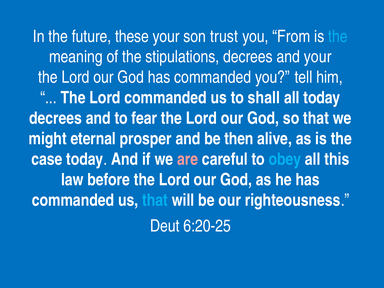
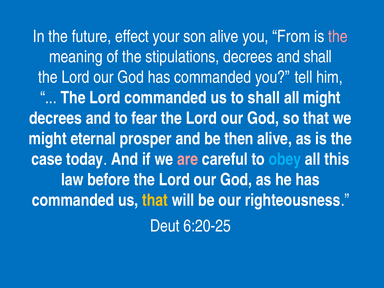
these: these -> effect (132, 36)
son trust: trust -> alive (224, 36)
the colour: light blue -> pink (338, 36)
and your: your -> shall (318, 57)
all today: today -> might (322, 98)
that colour: light blue -> yellow (155, 200)
